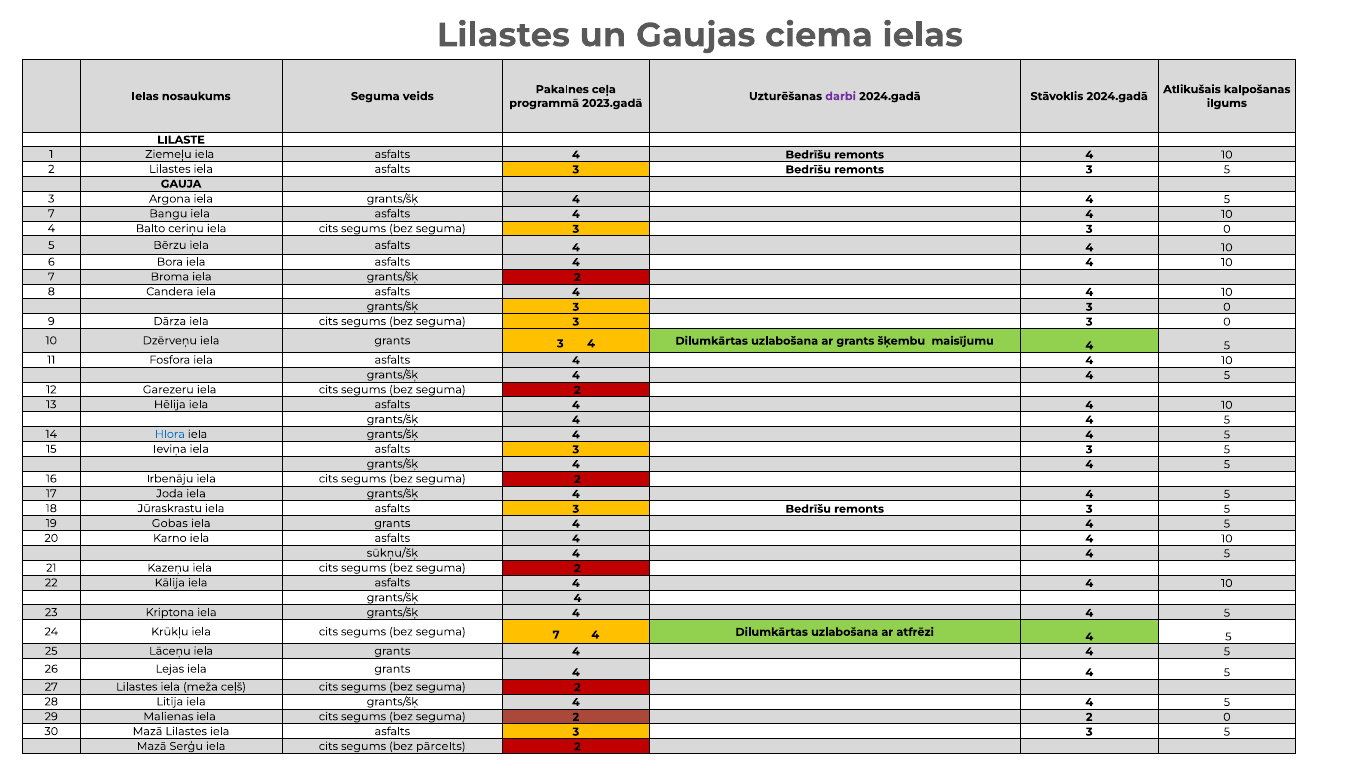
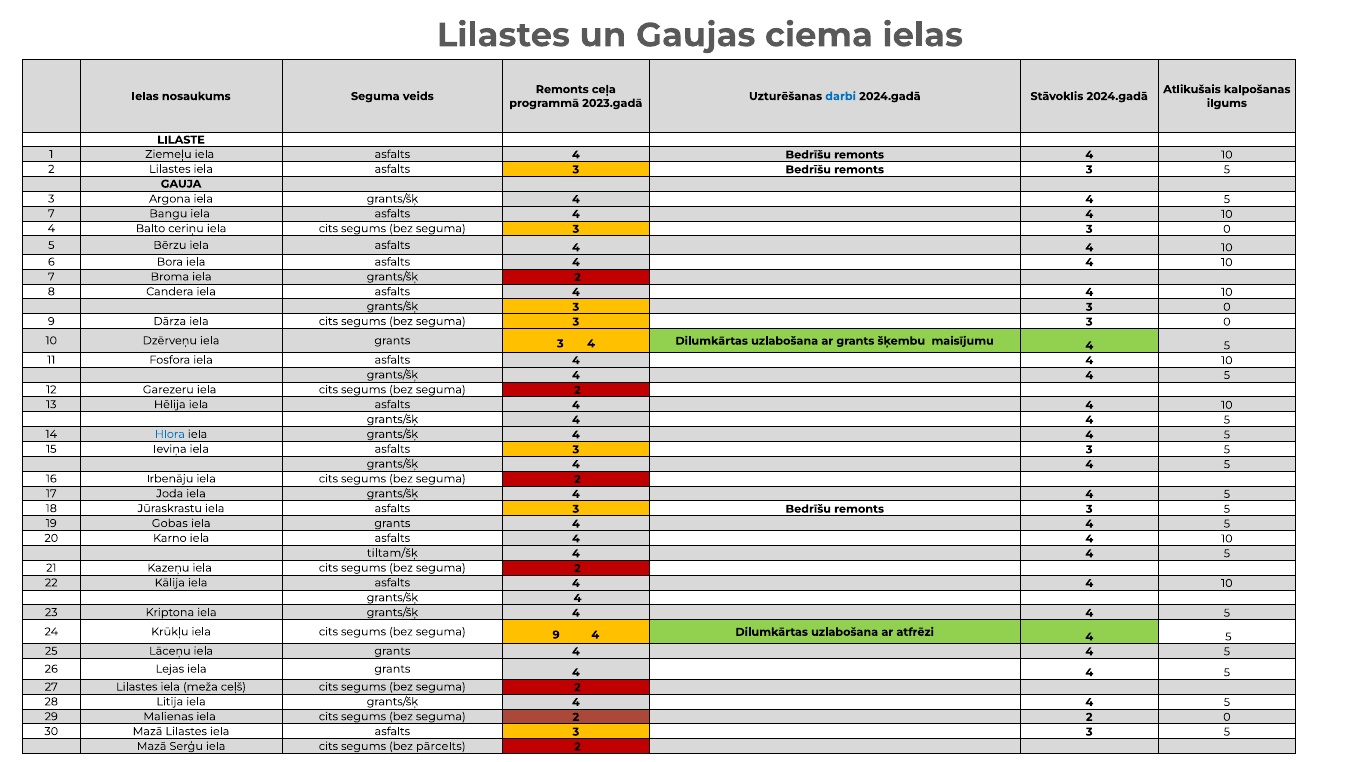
Pakalnes: Pakalnes -> Remonts (562, 89)
darbi colour: purple -> blue (841, 96)
sūkņu/šķ: sūkņu/šķ -> tiltam/šķ (392, 553)
seguma 7: 7 -> 9 (556, 635)
